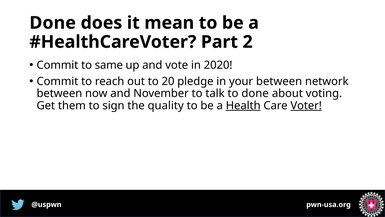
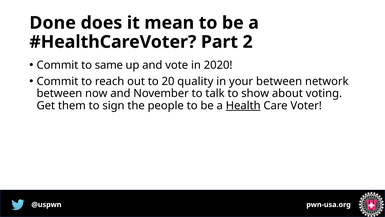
pledge: pledge -> quality (195, 81)
to done: done -> show (255, 93)
quality: quality -> people (166, 105)
Voter underline: present -> none (306, 105)
